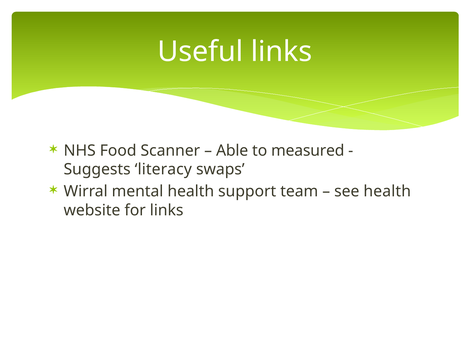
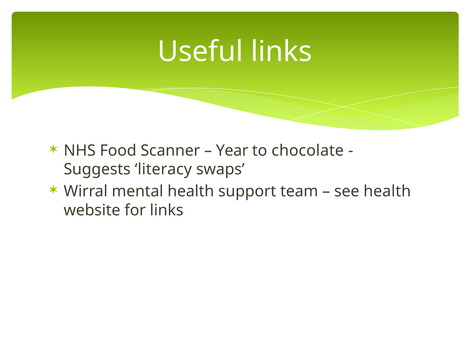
Able: Able -> Year (232, 150)
measured: measured -> chocolate (308, 150)
